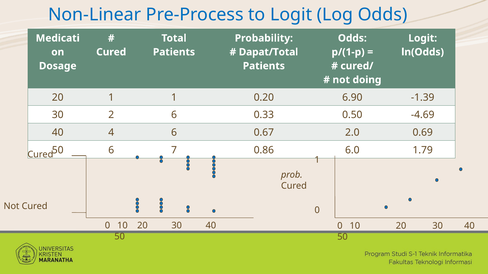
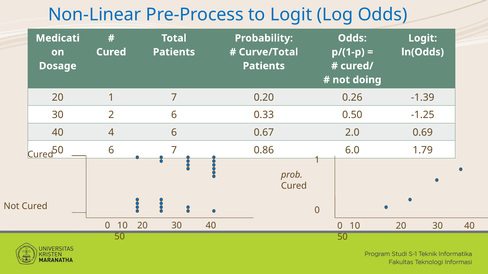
Dapat/Total: Dapat/Total -> Curve/Total (268, 52)
1 1: 1 -> 7 (174, 98)
6.90: 6.90 -> 0.26 (352, 98)
-4.69: -4.69 -> -1.25 (423, 115)
